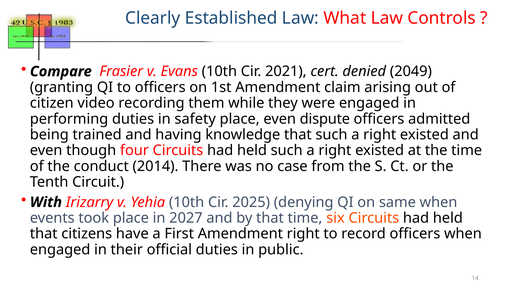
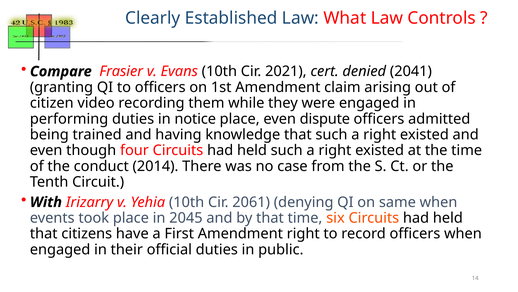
2049: 2049 -> 2041 (411, 71)
safety: safety -> notice (195, 119)
2025: 2025 -> 2061 (251, 202)
2027: 2027 -> 2045 (186, 218)
